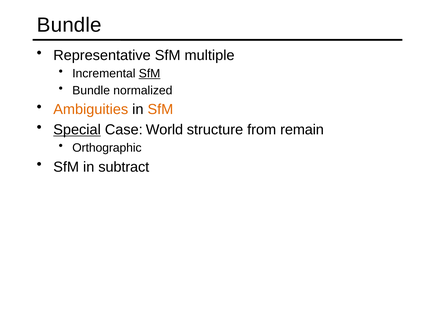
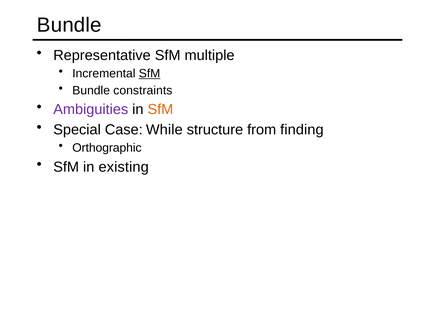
normalized: normalized -> constraints (143, 91)
Ambiguities colour: orange -> purple (91, 110)
Special underline: present -> none (77, 130)
World: World -> While (164, 130)
remain: remain -> finding (302, 130)
subtract: subtract -> existing (124, 167)
